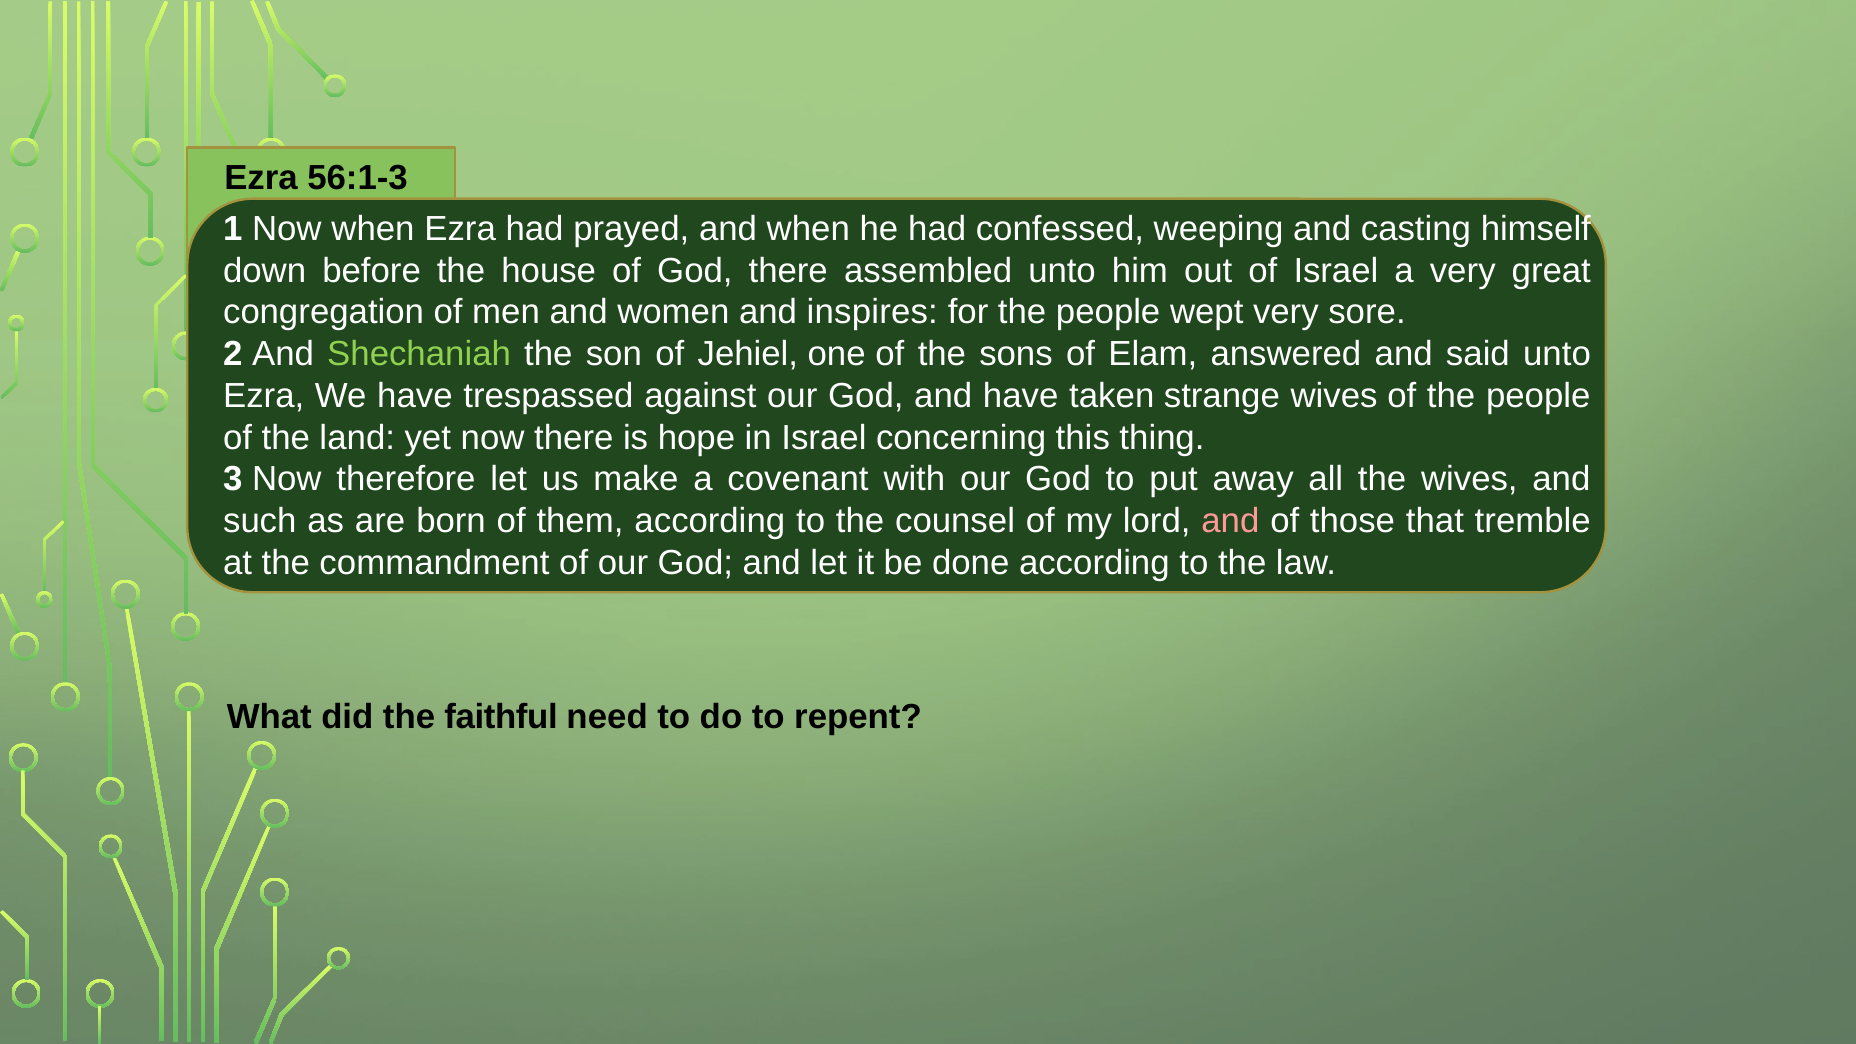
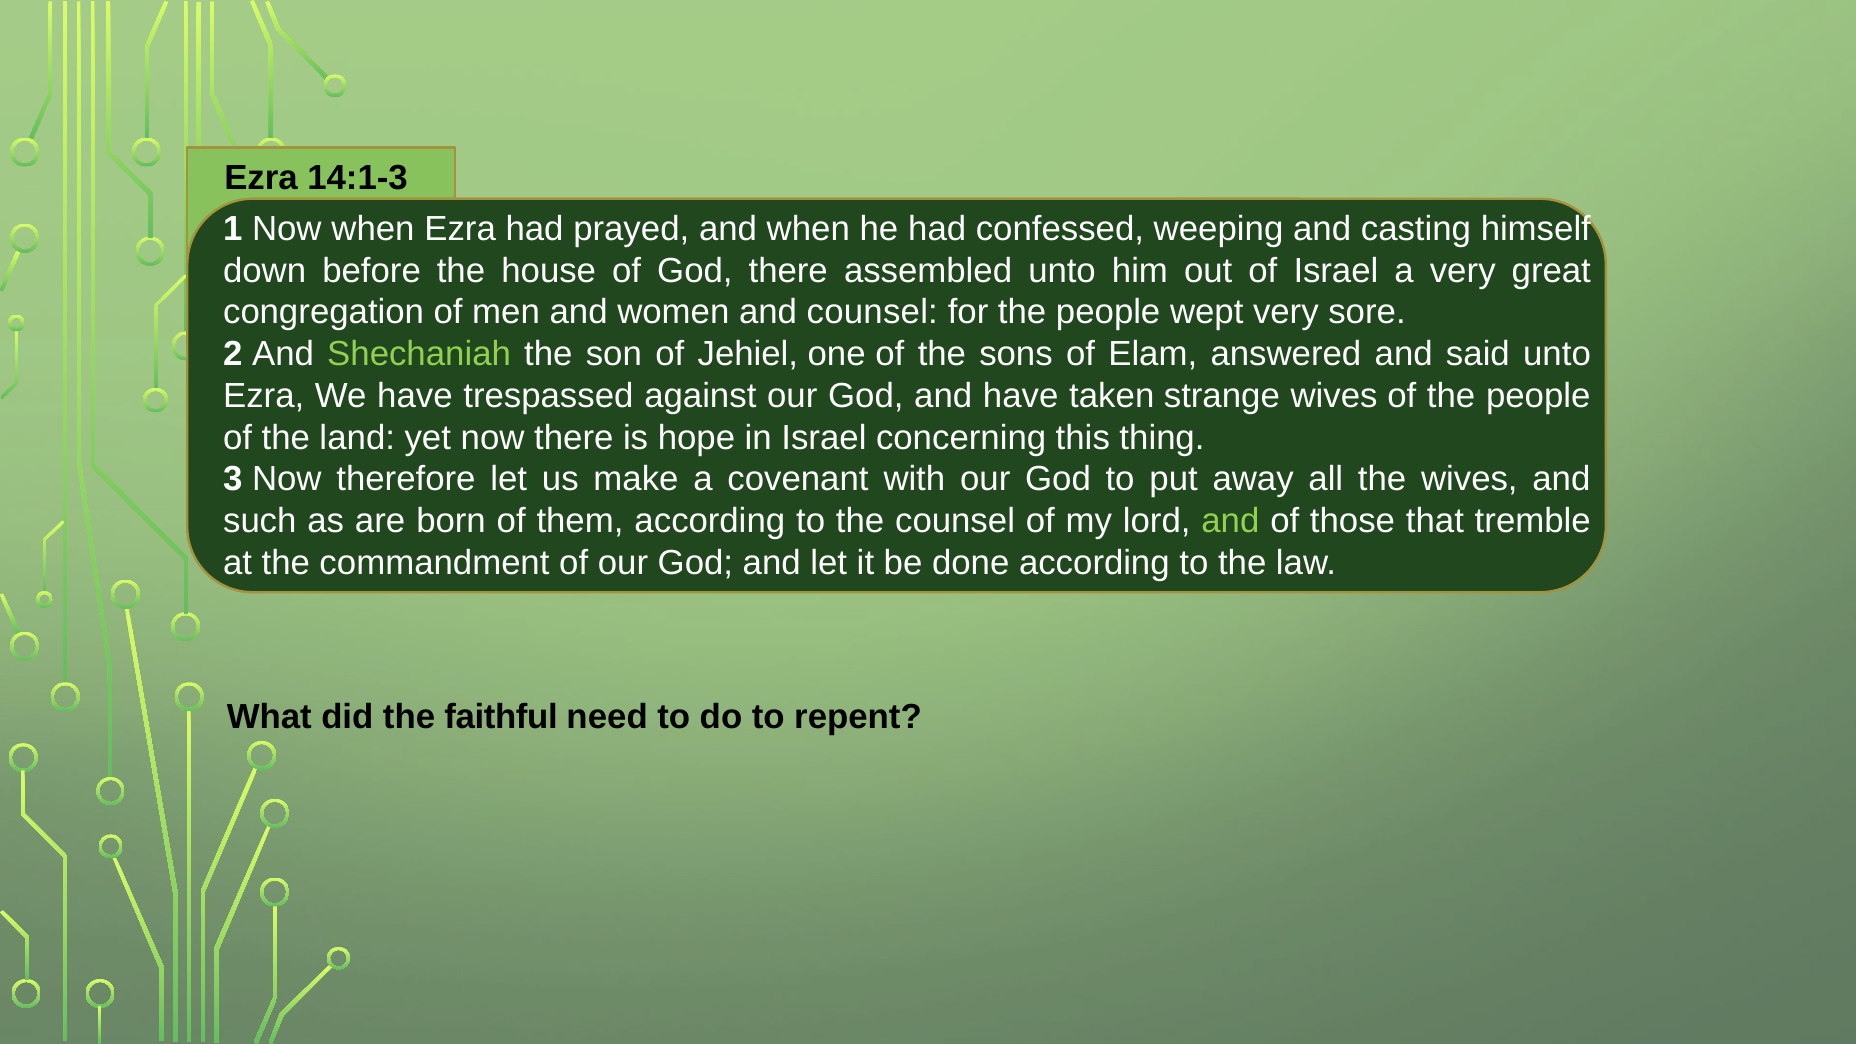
56:1-3: 56:1-3 -> 14:1-3 (358, 178)
and inspires: inspires -> counsel (872, 312)
and colour: pink -> light green (1230, 521)
